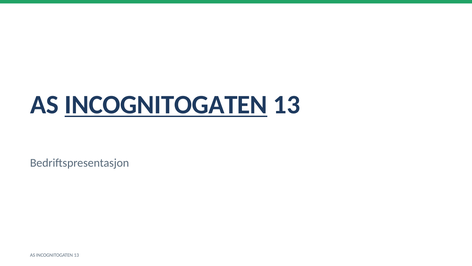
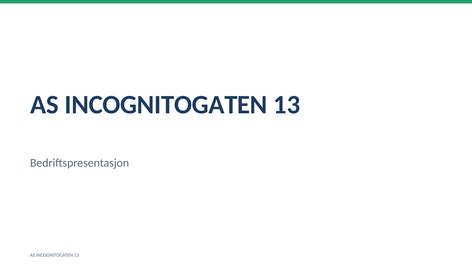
INCOGNITOGATEN underline: present -> none (166, 105)
